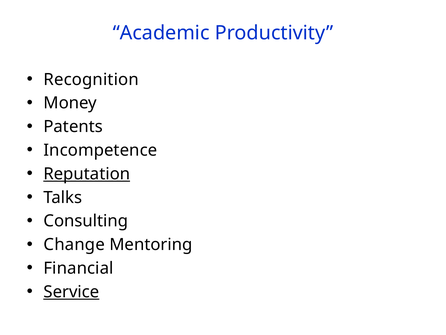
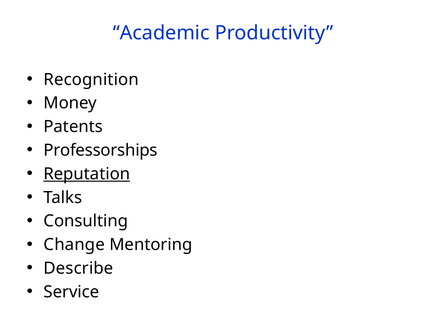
Incompetence: Incompetence -> Professorships (101, 150)
Financial: Financial -> Describe (79, 268)
Service underline: present -> none (71, 291)
